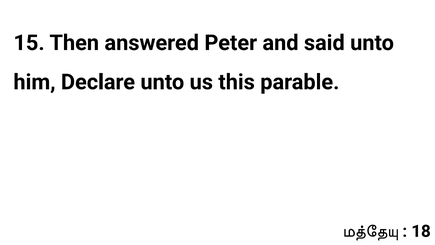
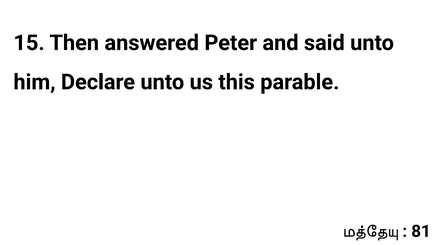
18: 18 -> 81 (421, 231)
